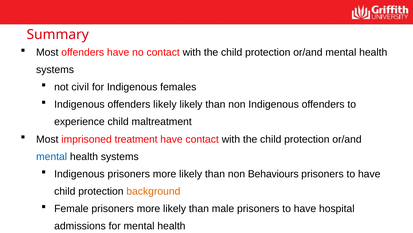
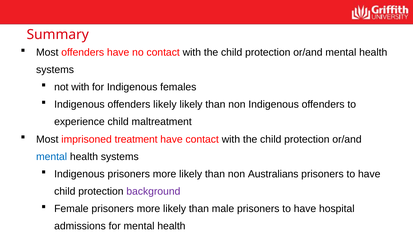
not civil: civil -> with (80, 87)
Behaviours: Behaviours -> Australians (273, 174)
background colour: orange -> purple (153, 191)
